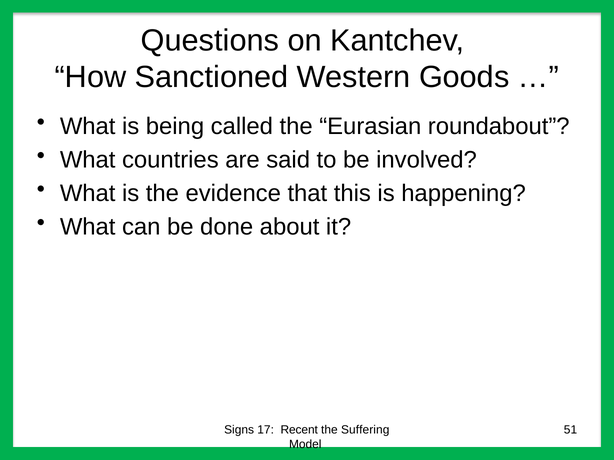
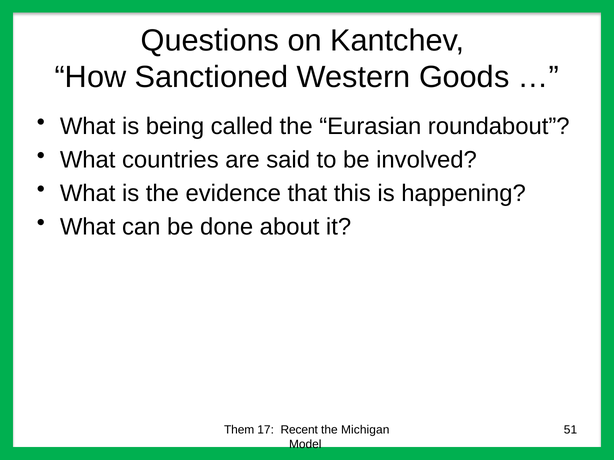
Signs: Signs -> Them (239, 430)
Suffering: Suffering -> Michigan (365, 430)
